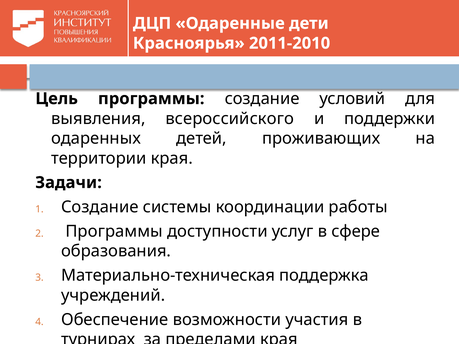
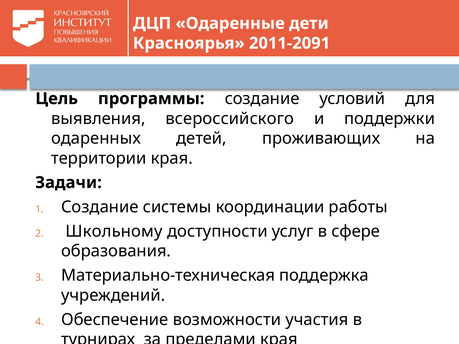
2011-2010: 2011-2010 -> 2011-2091 (290, 43)
Программы: Программы -> Школьному (114, 231)
